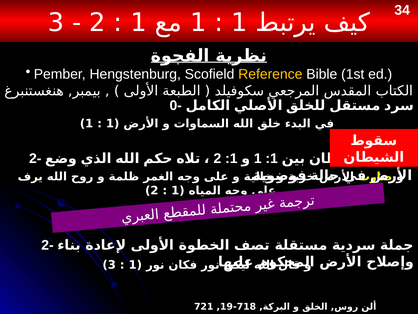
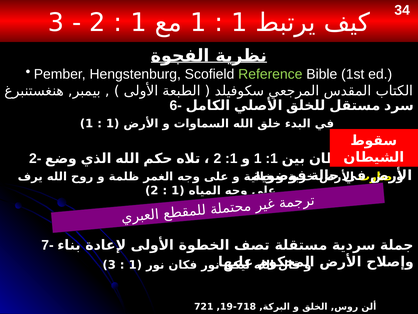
Reference colour: yellow -> light green (270, 74)
0-: 0- -> 6- (176, 105)
2-: 2- -> 7- (47, 245)
